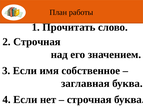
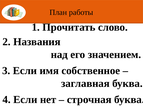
2 Строчная: Строчная -> Названия (37, 42)
